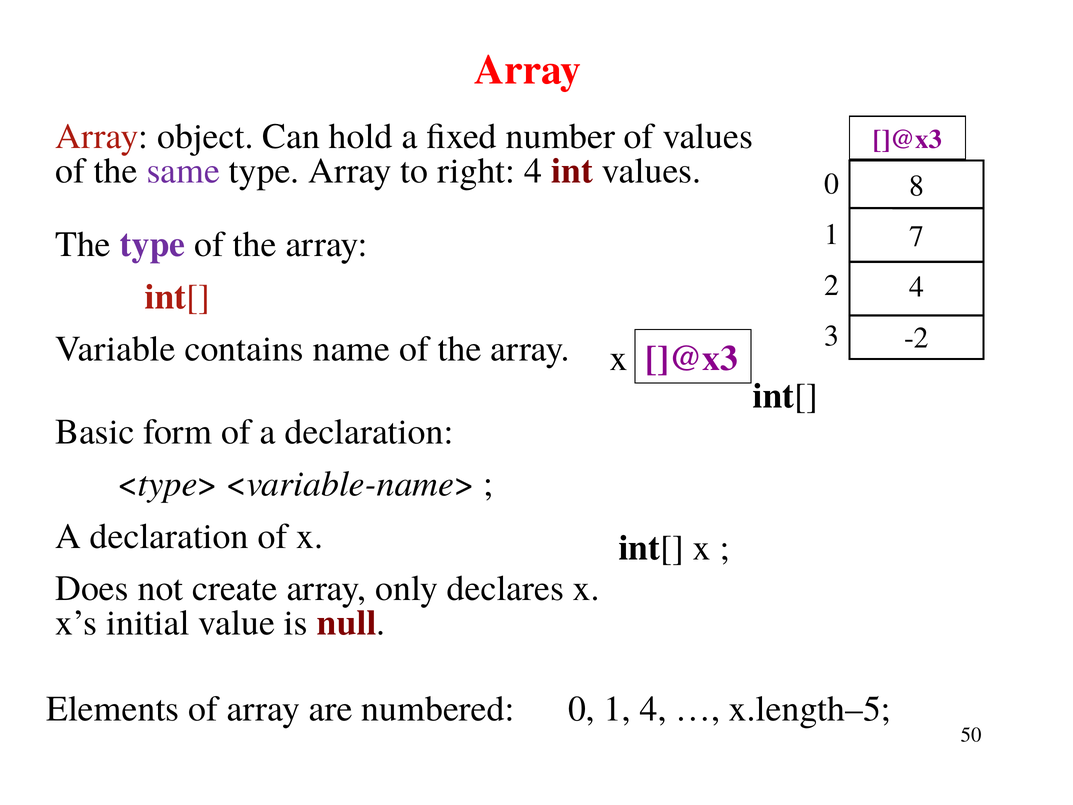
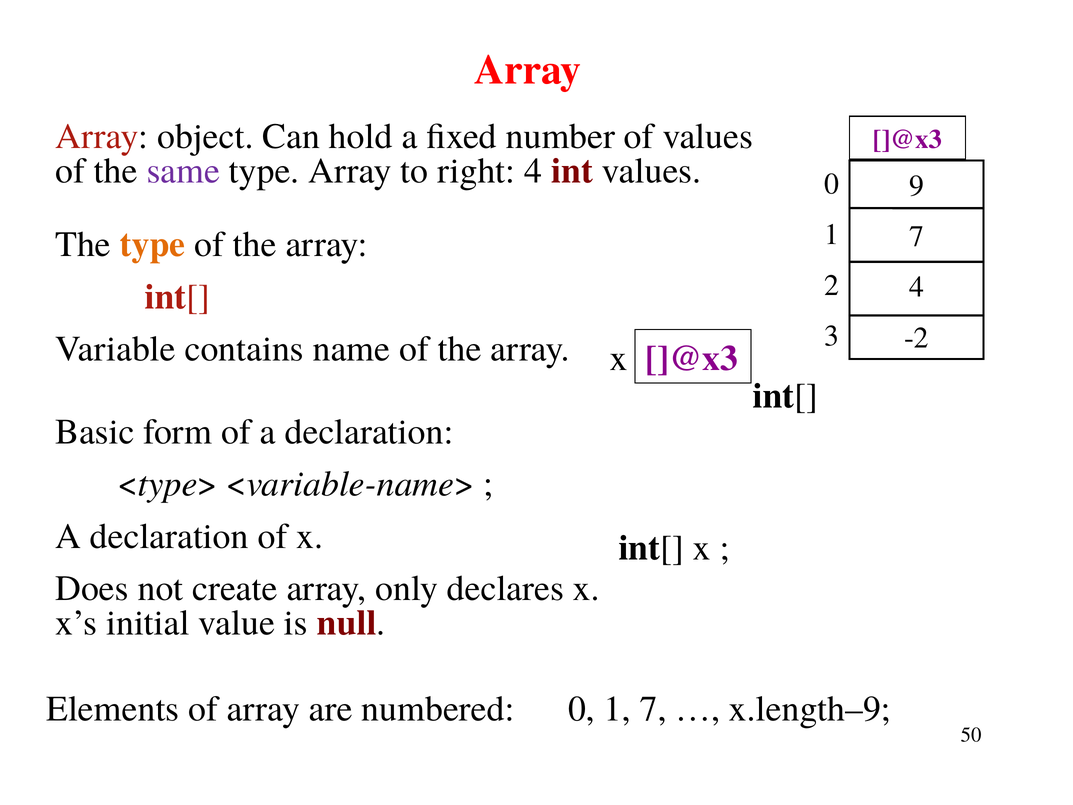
8: 8 -> 9 (917, 186)
type colour: purple -> orange (153, 244)
1 4: 4 -> 7 (653, 709)
x.length–5: x.length–5 -> x.length–9 (810, 709)
